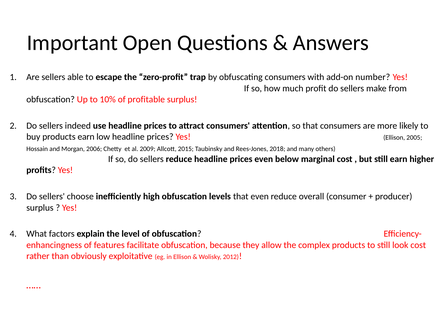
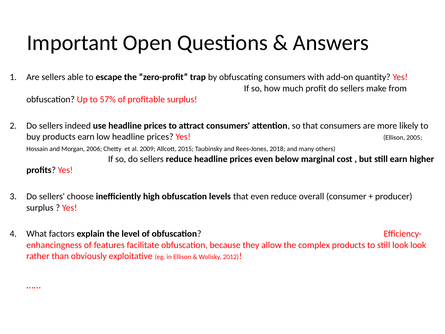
number: number -> quantity (373, 77)
10%: 10% -> 57% (108, 99)
look cost: cost -> look (418, 245)
